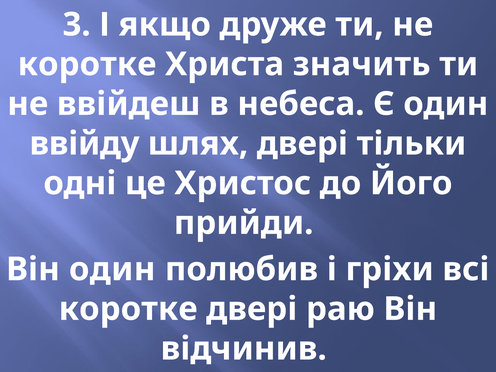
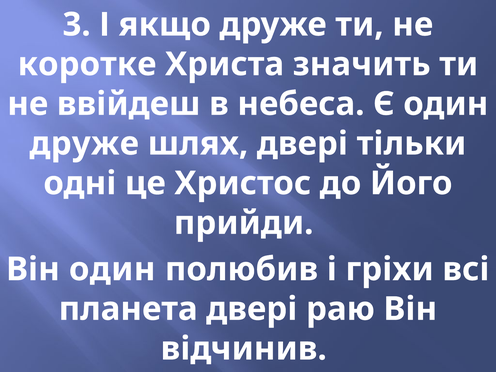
ввійду: ввійду -> друже (84, 144)
коротке: коротке -> планета (128, 309)
